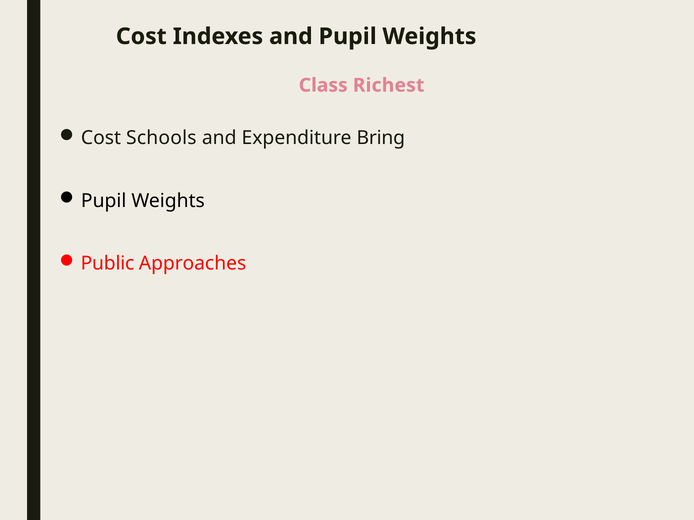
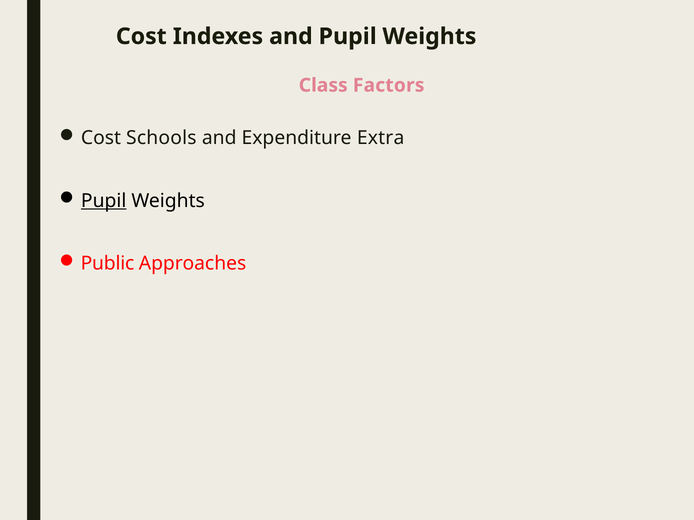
Richest: Richest -> Factors (389, 85)
Bring: Bring -> Extra (381, 138)
Pupil underline: none -> present (104, 201)
